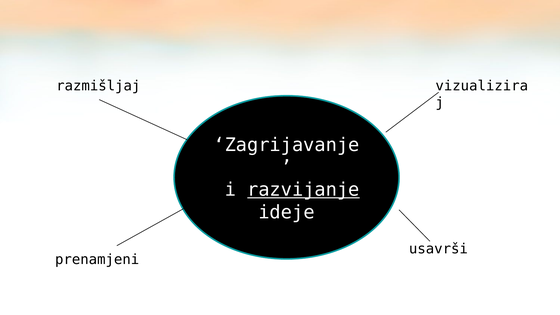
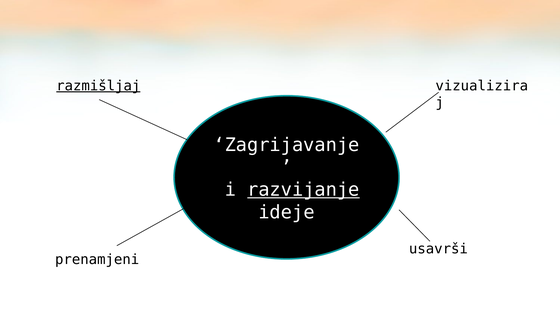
razmišljaj underline: none -> present (98, 86)
